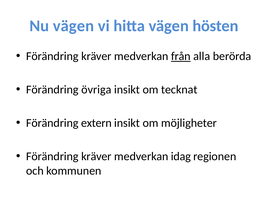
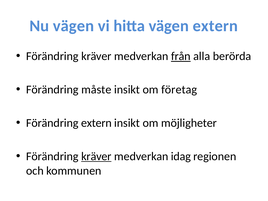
vägen hösten: hösten -> extern (215, 26)
övriga: övriga -> måste (96, 90)
tecknat: tecknat -> företag (179, 90)
kräver underline: none -> present (96, 156)
